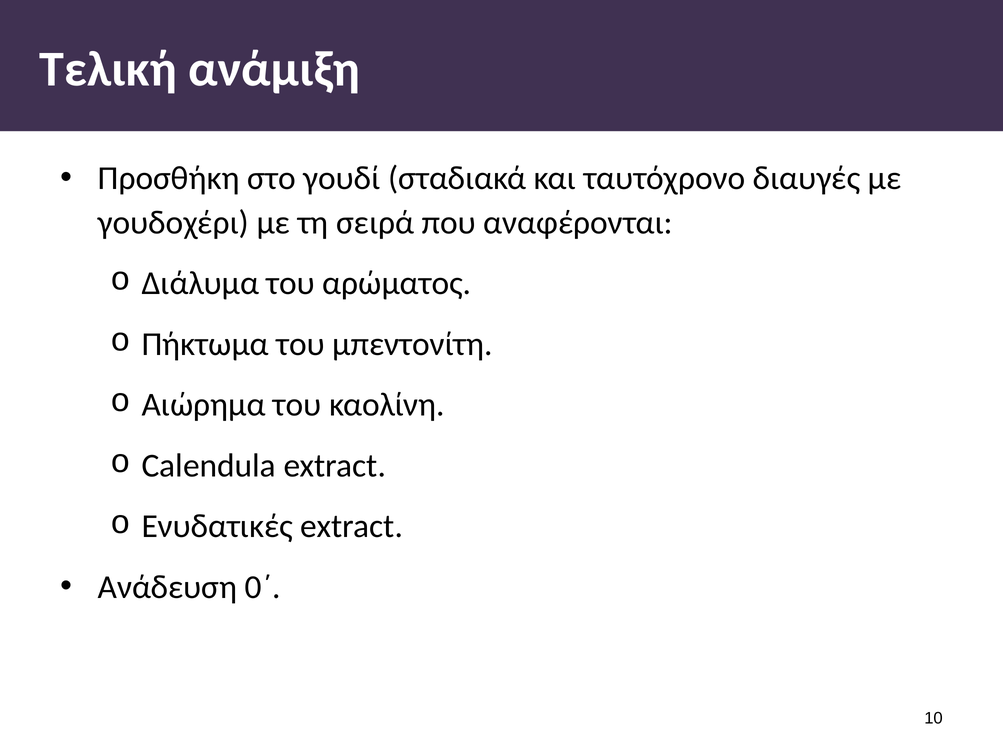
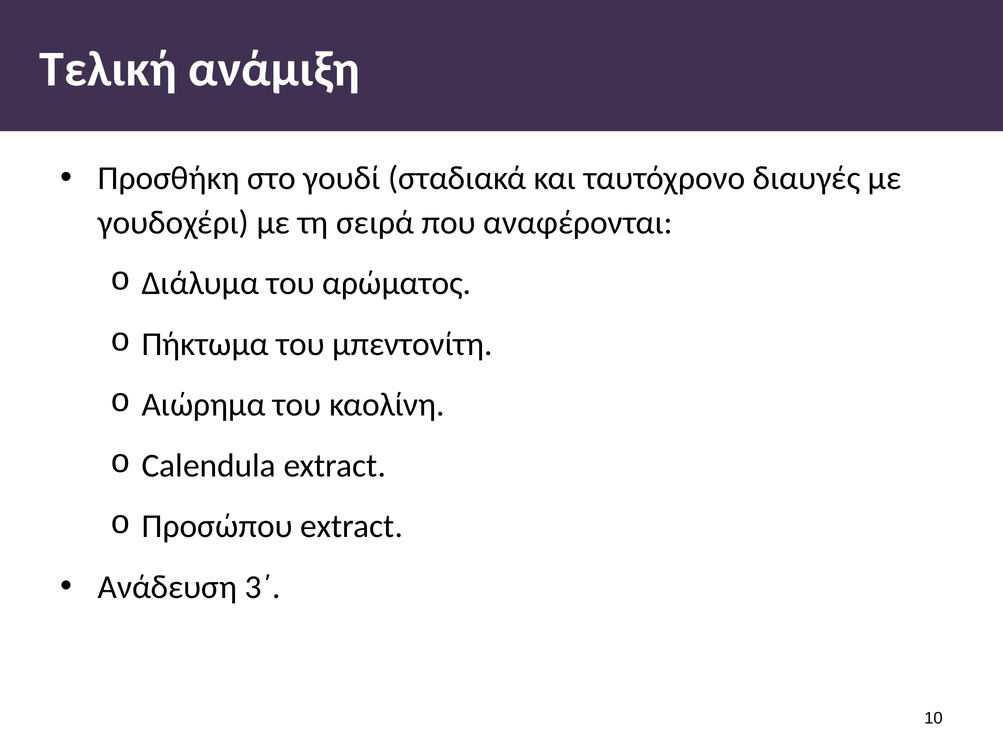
Ενυδατικές: Ενυδατικές -> Προσώπου (217, 527)
0΄: 0΄ -> 3΄ (263, 587)
